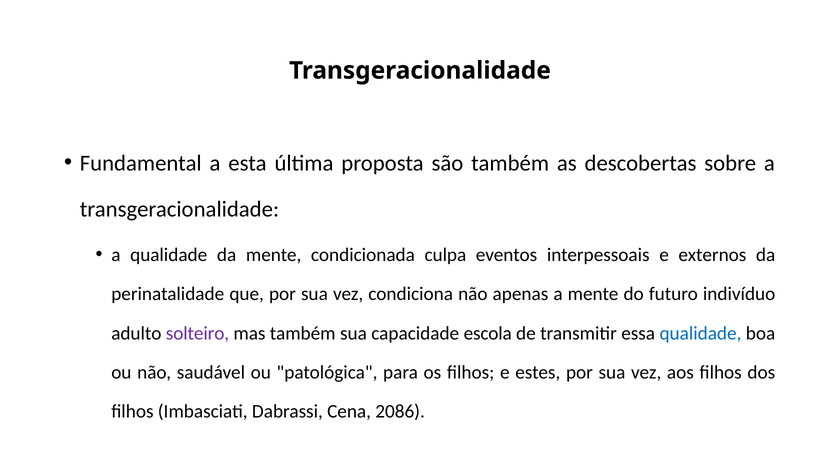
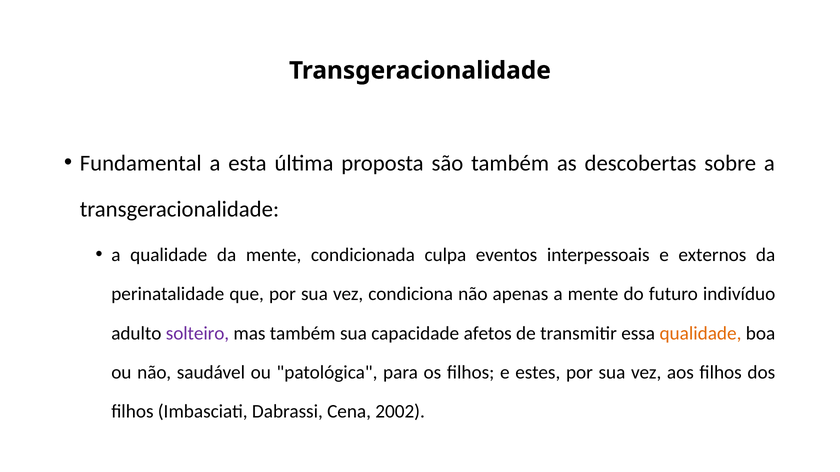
escola: escola -> afetos (488, 334)
qualidade colour: blue -> orange (700, 334)
2086: 2086 -> 2002 (400, 412)
